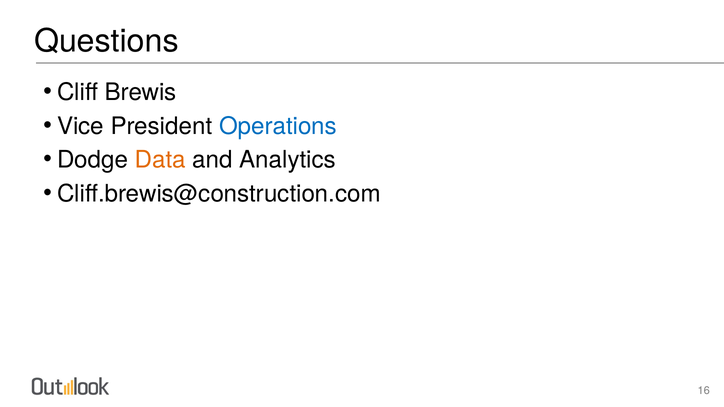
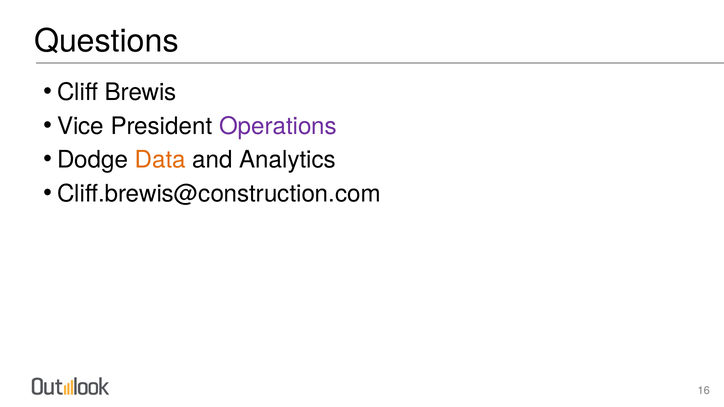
Operations colour: blue -> purple (278, 126)
